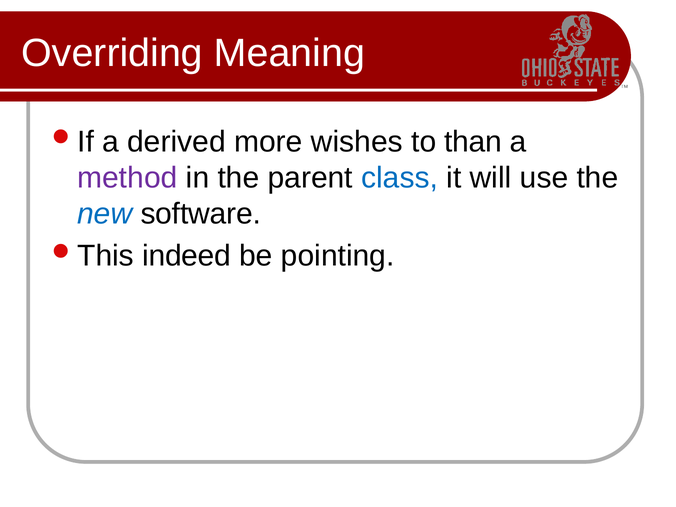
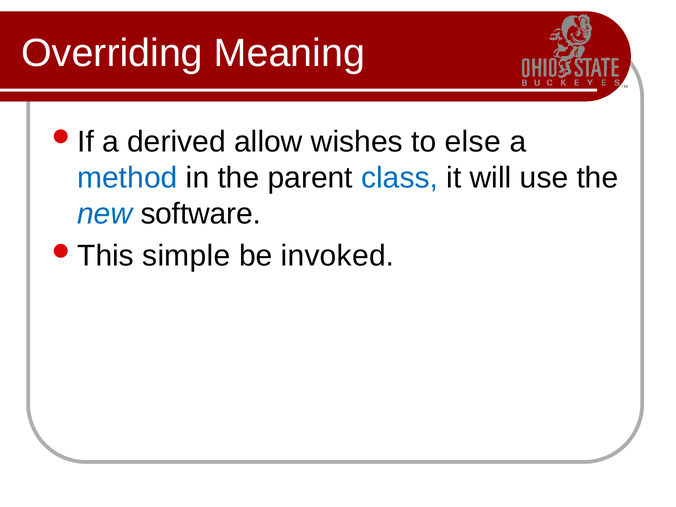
more: more -> allow (268, 142)
than: than -> else (473, 142)
method colour: purple -> blue (127, 178)
indeed: indeed -> simple (186, 256)
pointing: pointing -> invoked (338, 256)
